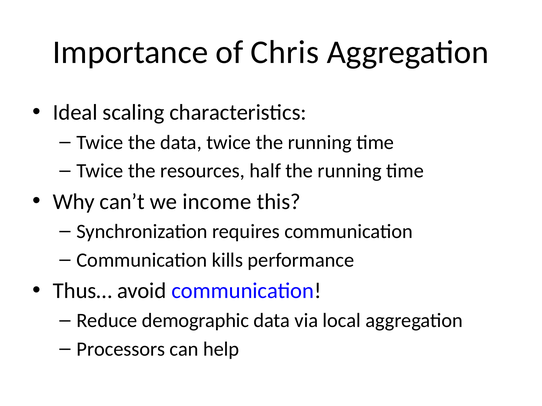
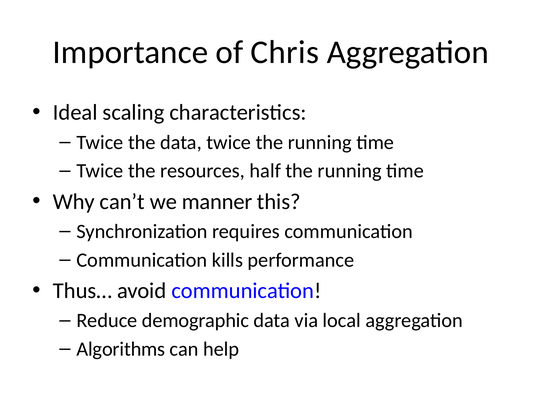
income: income -> manner (217, 202)
Processors: Processors -> Algorithms (121, 350)
